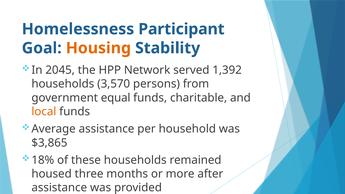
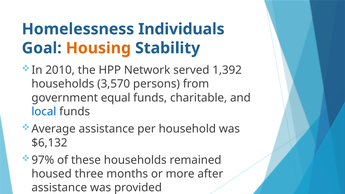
Participant: Participant -> Individuals (181, 29)
2045: 2045 -> 2010 (60, 70)
local colour: orange -> blue (44, 112)
$3,865: $3,865 -> $6,132 (49, 143)
18%: 18% -> 97% (43, 160)
